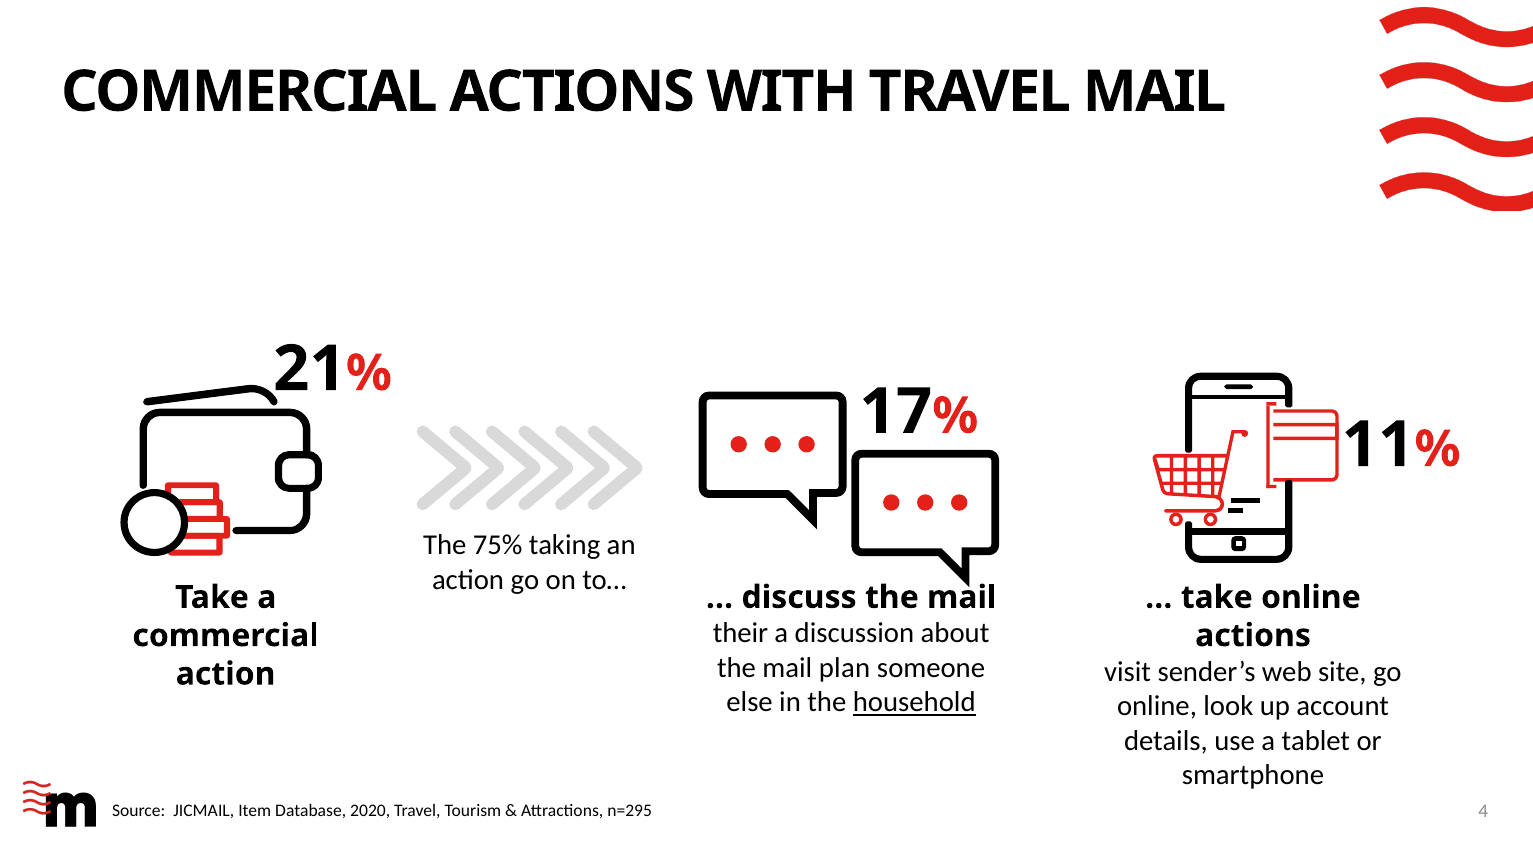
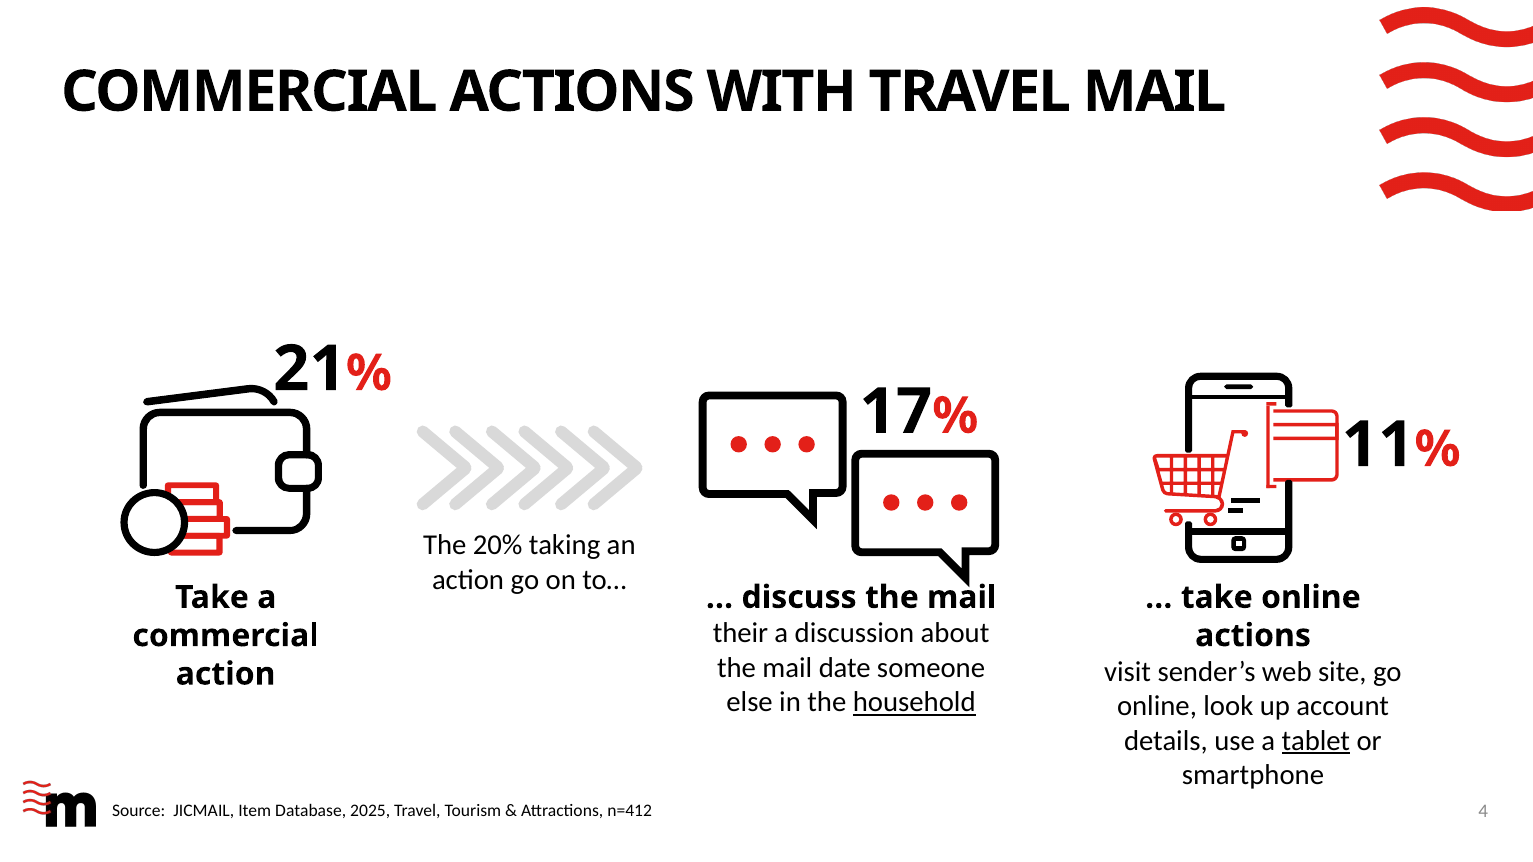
75%: 75% -> 20% (498, 545)
plan: plan -> date (845, 668)
tablet underline: none -> present (1316, 741)
2020: 2020 -> 2025 (370, 811)
n=295: n=295 -> n=412 (630, 811)
